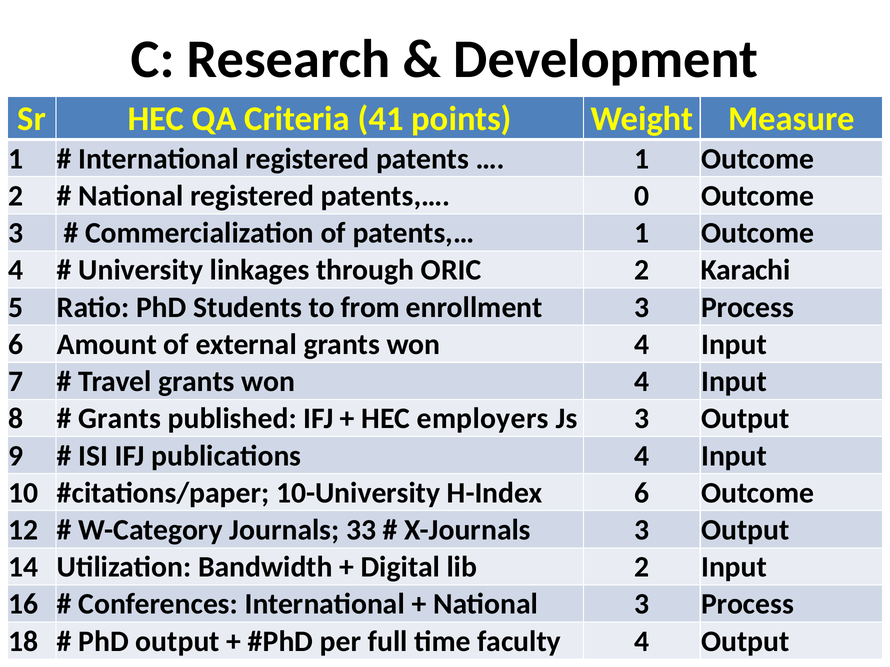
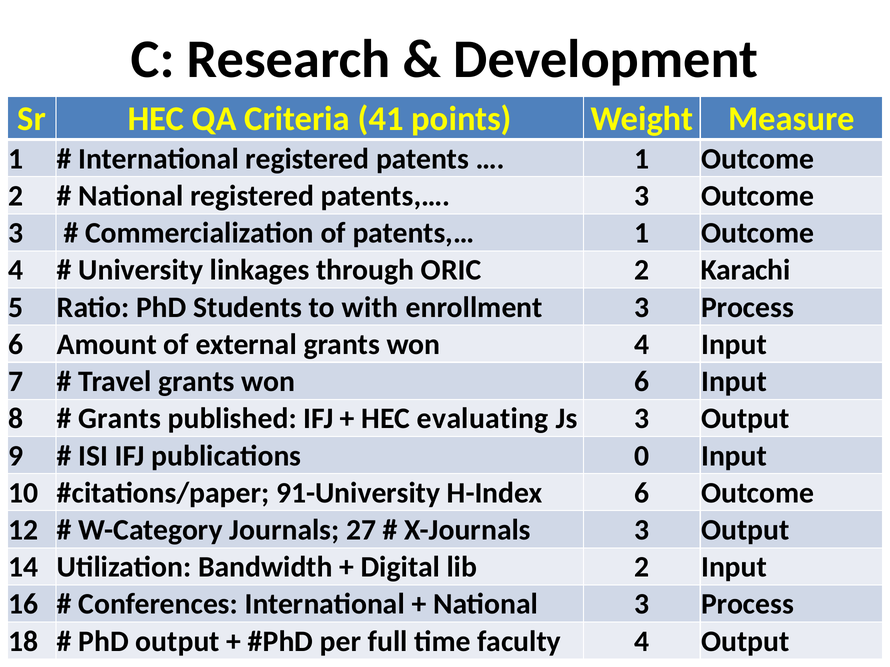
patents,… 0: 0 -> 3 (642, 196)
from: from -> with (370, 308)
Travel grants won 4: 4 -> 6 (642, 382)
employers: employers -> evaluating (483, 419)
publications 4: 4 -> 0 (642, 456)
10-University: 10-University -> 91-University (358, 493)
33: 33 -> 27 (361, 530)
